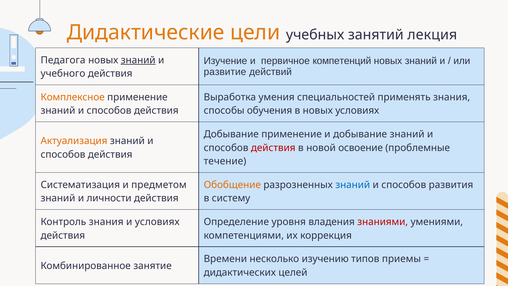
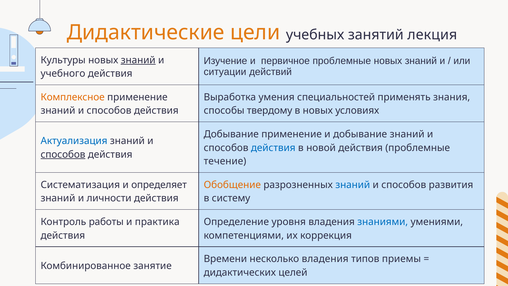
компетенций: компетенций -> проблемные (342, 61)
Педагога: Педагога -> Культуры (63, 60)
развитие: развитие -> ситуации (225, 72)
обучения: обучения -> твердому (270, 111)
Актуализация colour: orange -> blue (74, 141)
действия colour: red -> blue (273, 148)
новой освоение: освоение -> действия (361, 148)
способов underline: none -> present (63, 154)
предметом: предметом -> определяет (159, 185)
Контроль знания: знания -> работы (106, 222)
и условиях: условиях -> практика (157, 222)
знаниями colour: red -> blue (383, 222)
несколько изучению: изучению -> владения (325, 259)
